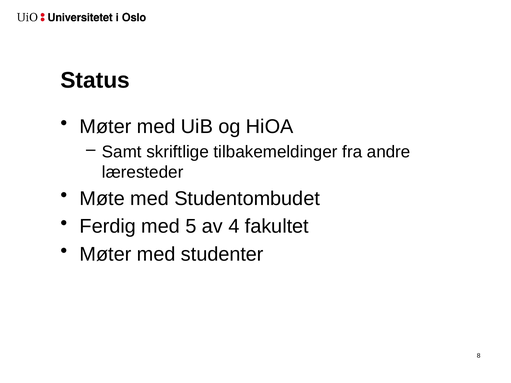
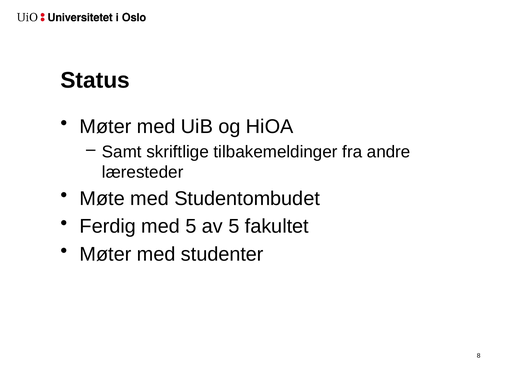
av 4: 4 -> 5 (234, 227)
